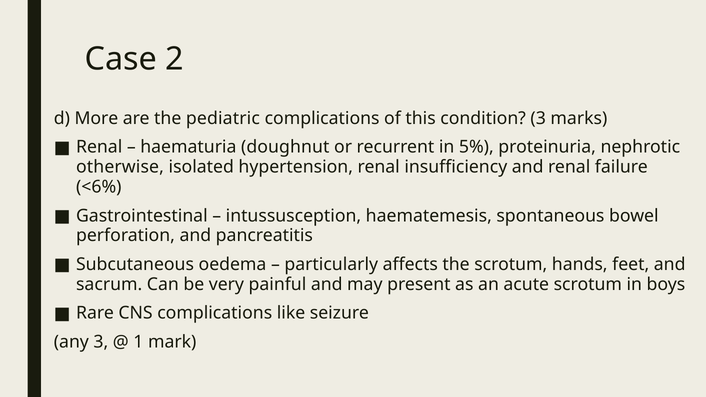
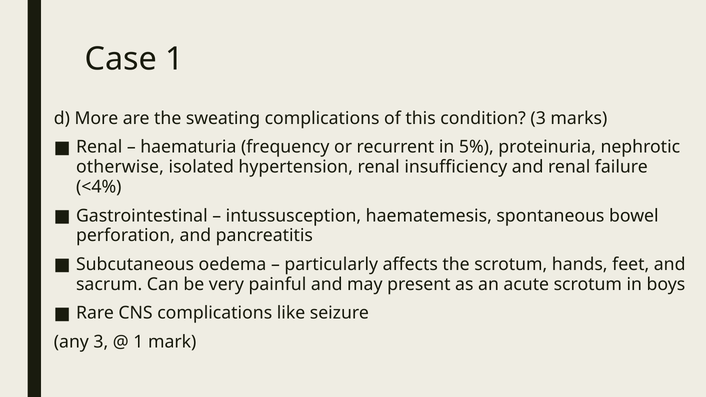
Case 2: 2 -> 1 (175, 59)
pediatric: pediatric -> sweating (223, 118)
doughnut: doughnut -> frequency (285, 147)
<6%: <6% -> <4% (99, 187)
